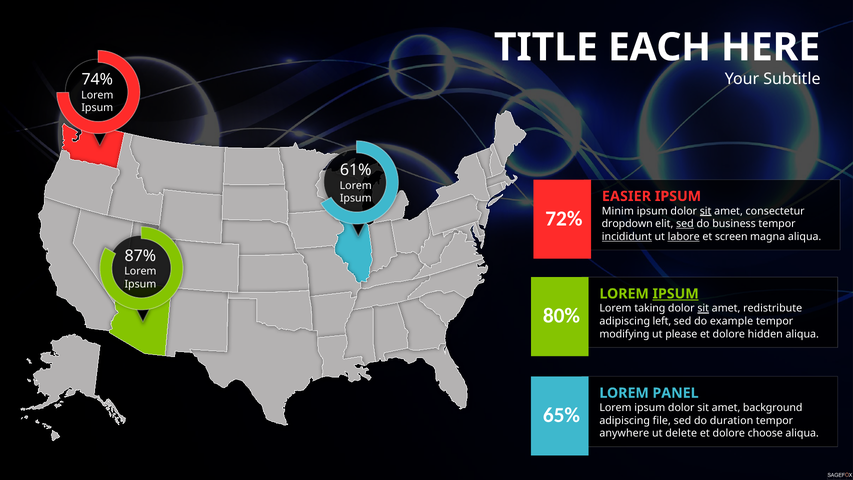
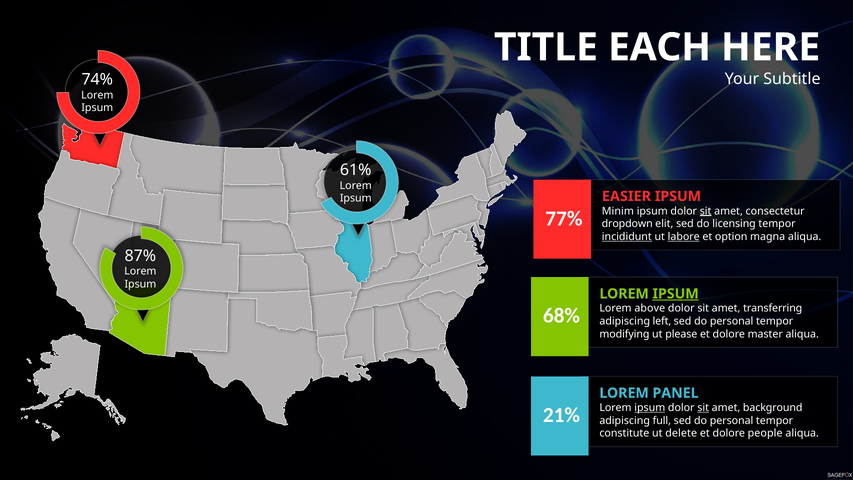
72%: 72% -> 77% (564, 218)
sed underline: present -> none (685, 224)
business: business -> licensing (734, 224)
screen: screen -> option (731, 236)
taking: taking -> above (650, 308)
sit underline: present -> none (703, 308)
redistribute: redistribute -> transferring (773, 308)
80%: 80% -> 68% (561, 316)
example: example -> personal (732, 321)
hidden: hidden -> master (765, 334)
ipsum underline: none -> present (650, 408)
sit underline: none -> present (703, 408)
65%: 65% -> 21% (561, 415)
file: file -> full (662, 420)
duration: duration -> personal (732, 420)
anywhere: anywhere -> constitute (624, 433)
choose: choose -> people (765, 433)
